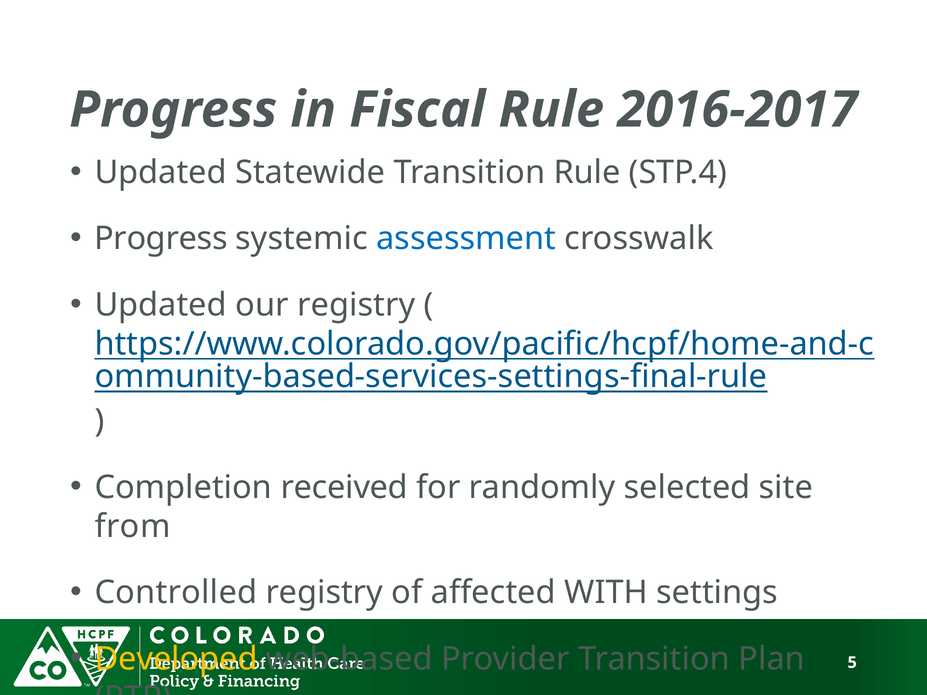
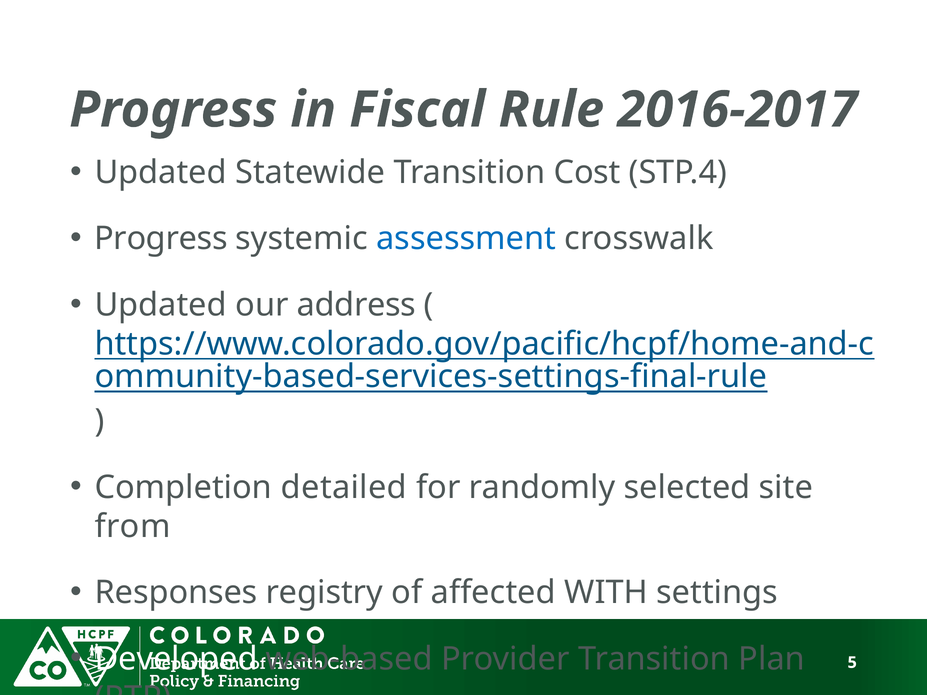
Transition Rule: Rule -> Cost (587, 173)
our registry: registry -> address (356, 305)
received: received -> detailed (344, 487)
Controlled: Controlled -> Responses (176, 593)
Developed colour: yellow -> white (176, 659)
